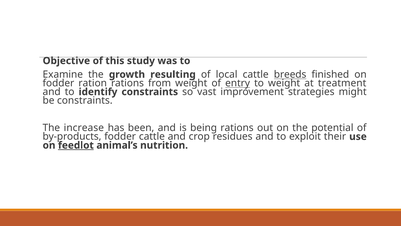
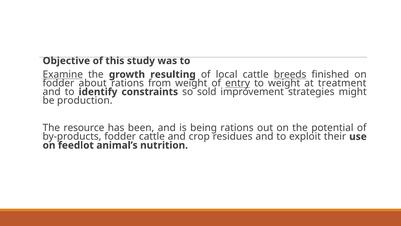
Examine underline: none -> present (63, 74)
ration: ration -> about (93, 83)
vast: vast -> sold (207, 92)
be constraints: constraints -> production (85, 100)
increase: increase -> resource (84, 128)
feedlot underline: present -> none (76, 145)
